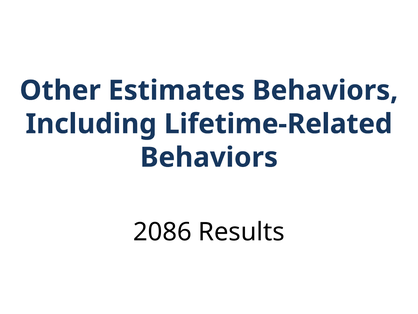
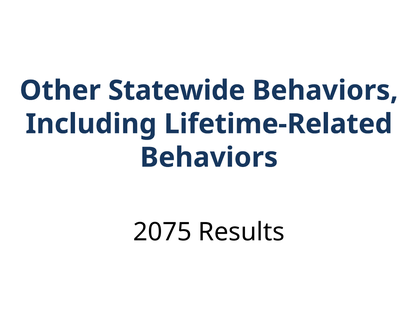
Estimates: Estimates -> Statewide (177, 90)
2086: 2086 -> 2075 (162, 232)
